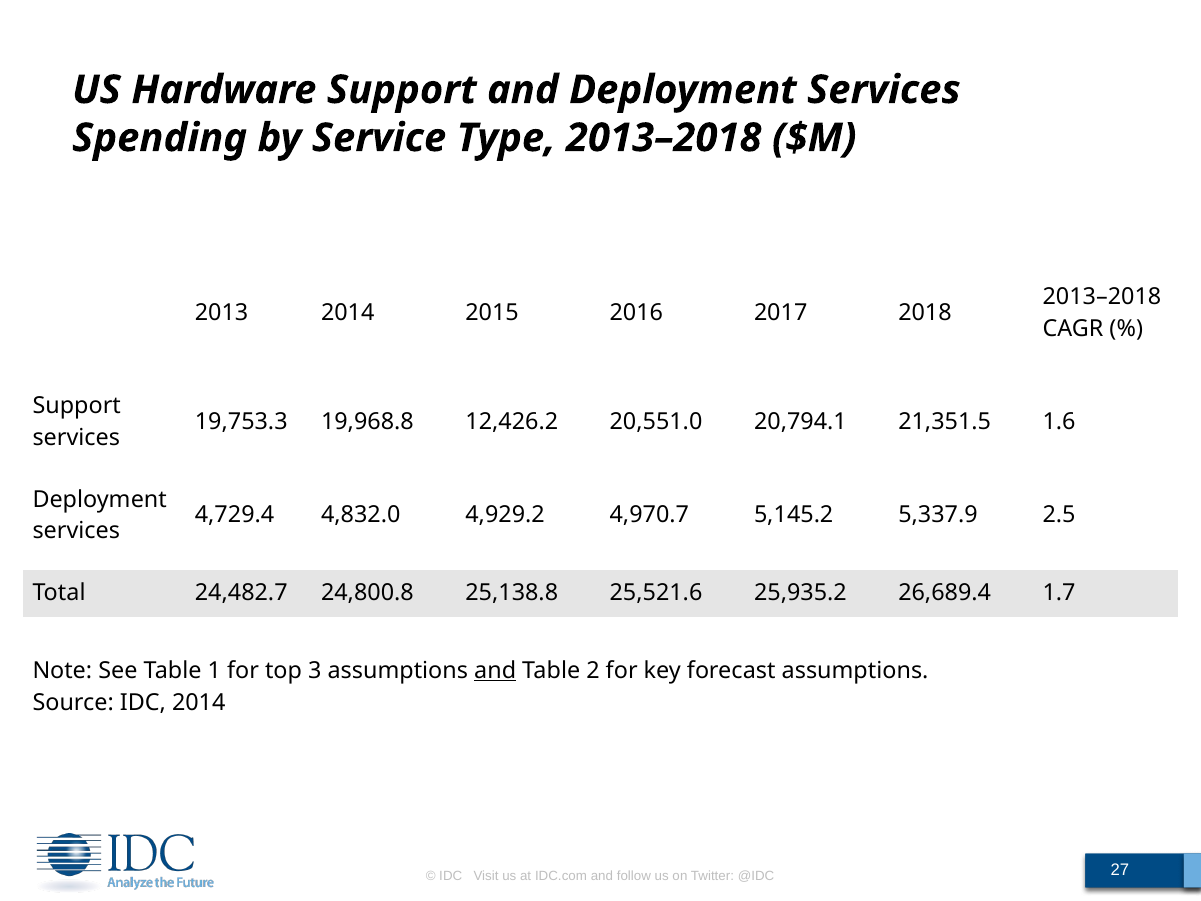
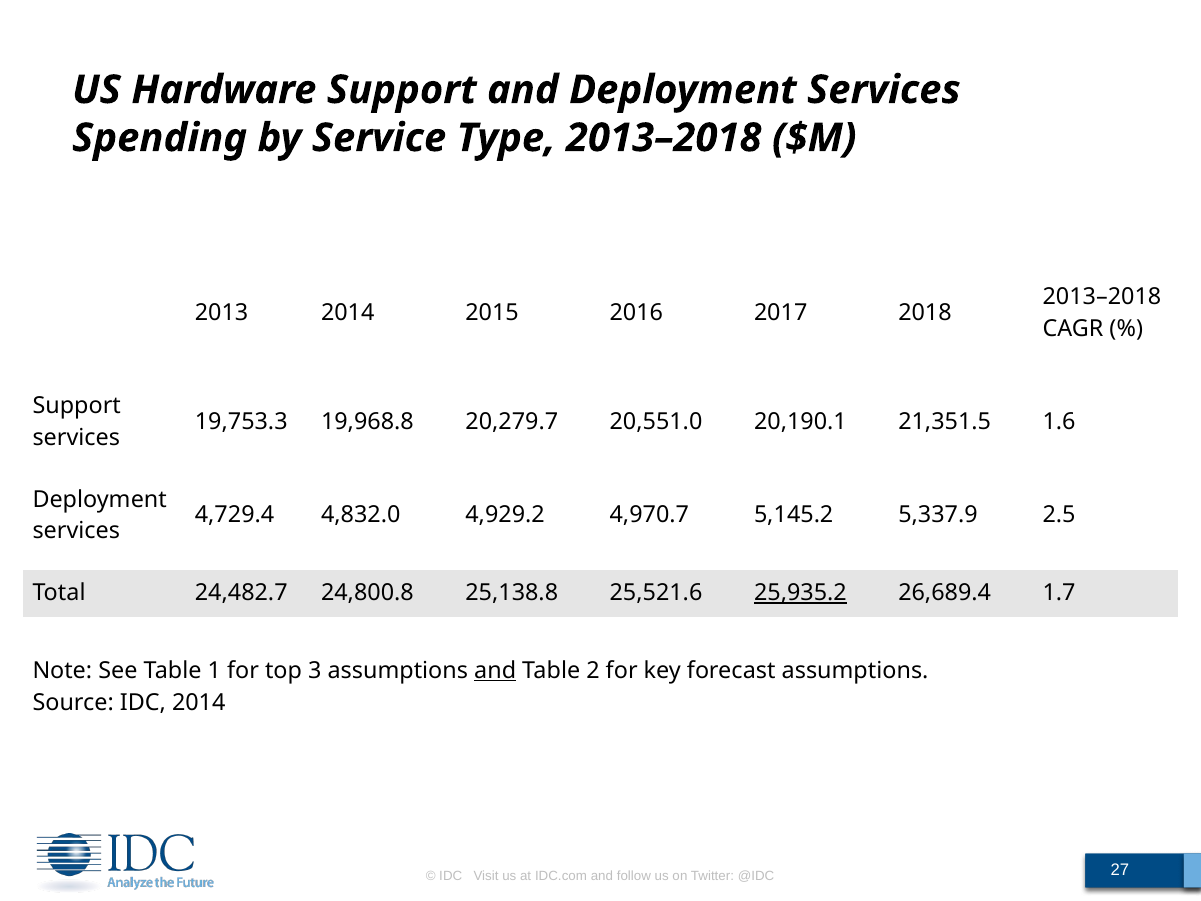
12,426.2: 12,426.2 -> 20,279.7 (512, 422)
20,794.1: 20,794.1 -> 20,190.1 (800, 422)
25,935.2 underline: none -> present (800, 593)
